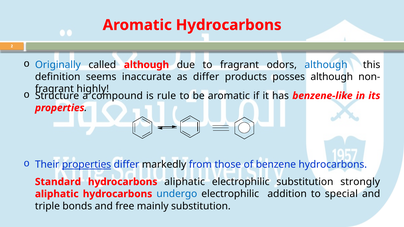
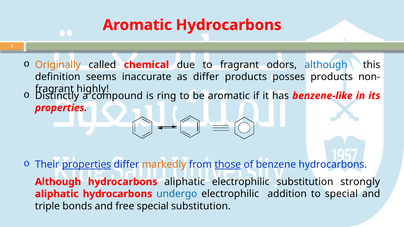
Originally colour: blue -> orange (58, 65)
called although: although -> chemical (146, 65)
posses although: although -> products (332, 77)
Structure: Structure -> Distinctly (57, 96)
rule: rule -> ring (167, 96)
markedly colour: black -> orange (164, 165)
those underline: none -> present (228, 165)
Standard: Standard -> Although (58, 182)
free mainly: mainly -> special (153, 206)
